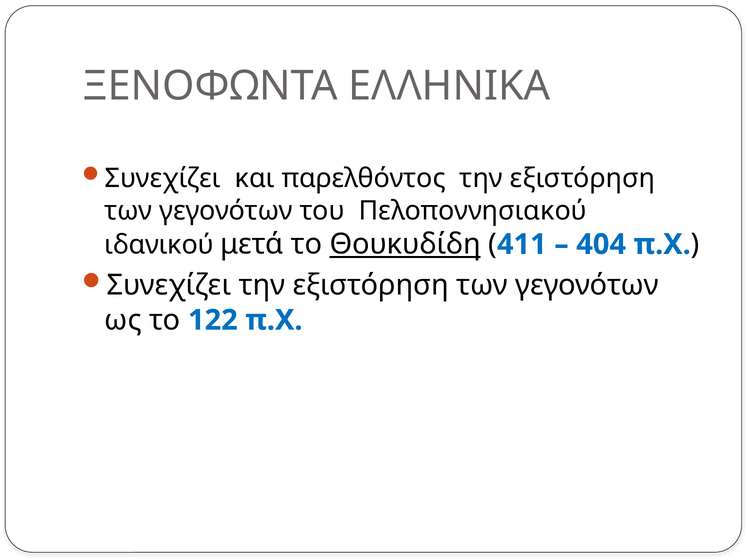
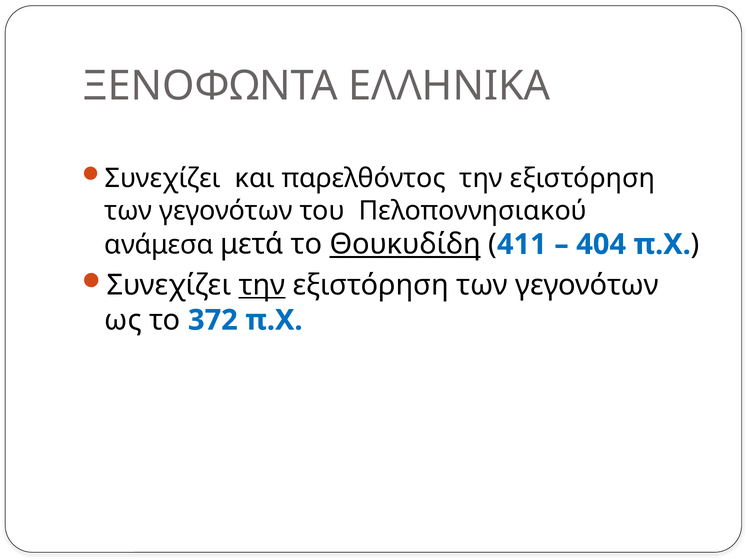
ιδανικού: ιδανικού -> ανάμεσα (159, 245)
την underline: none -> present (262, 285)
122: 122 -> 372 (213, 320)
